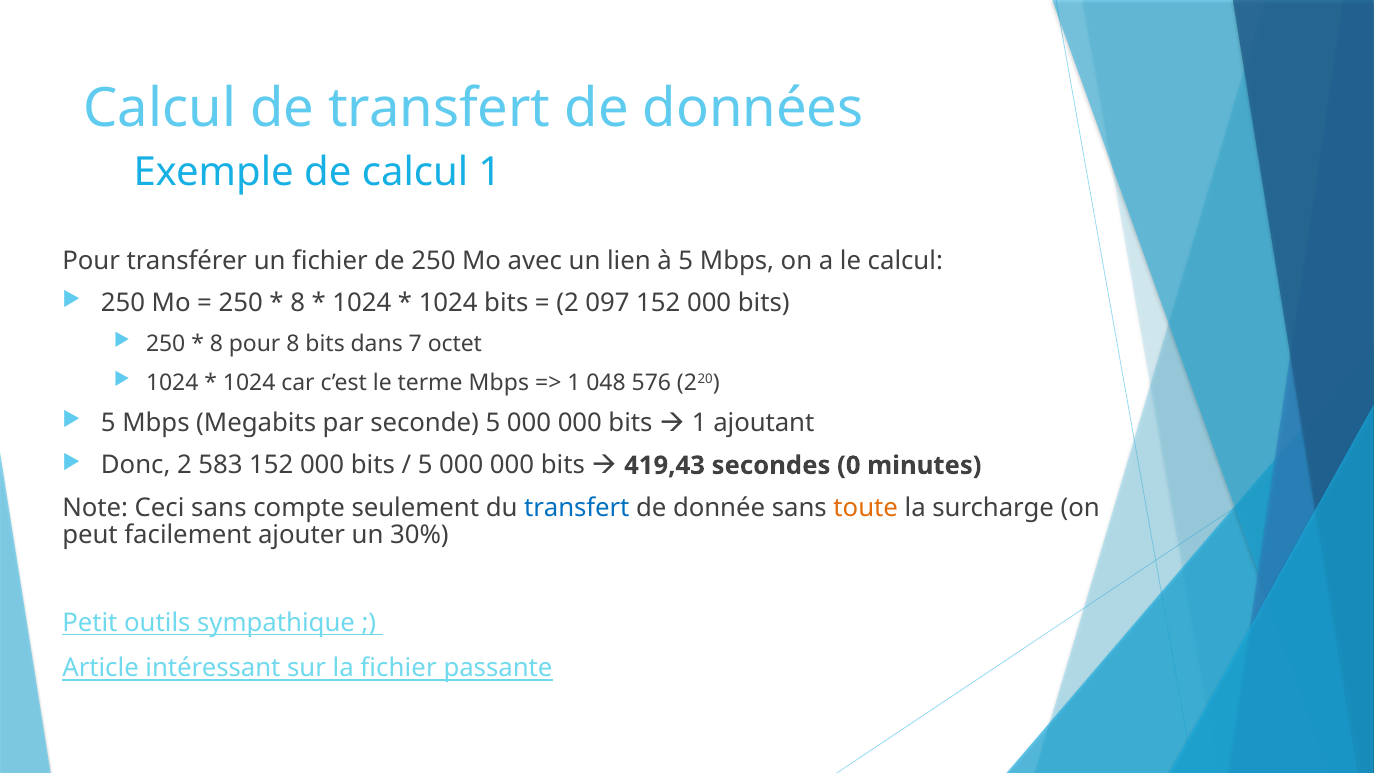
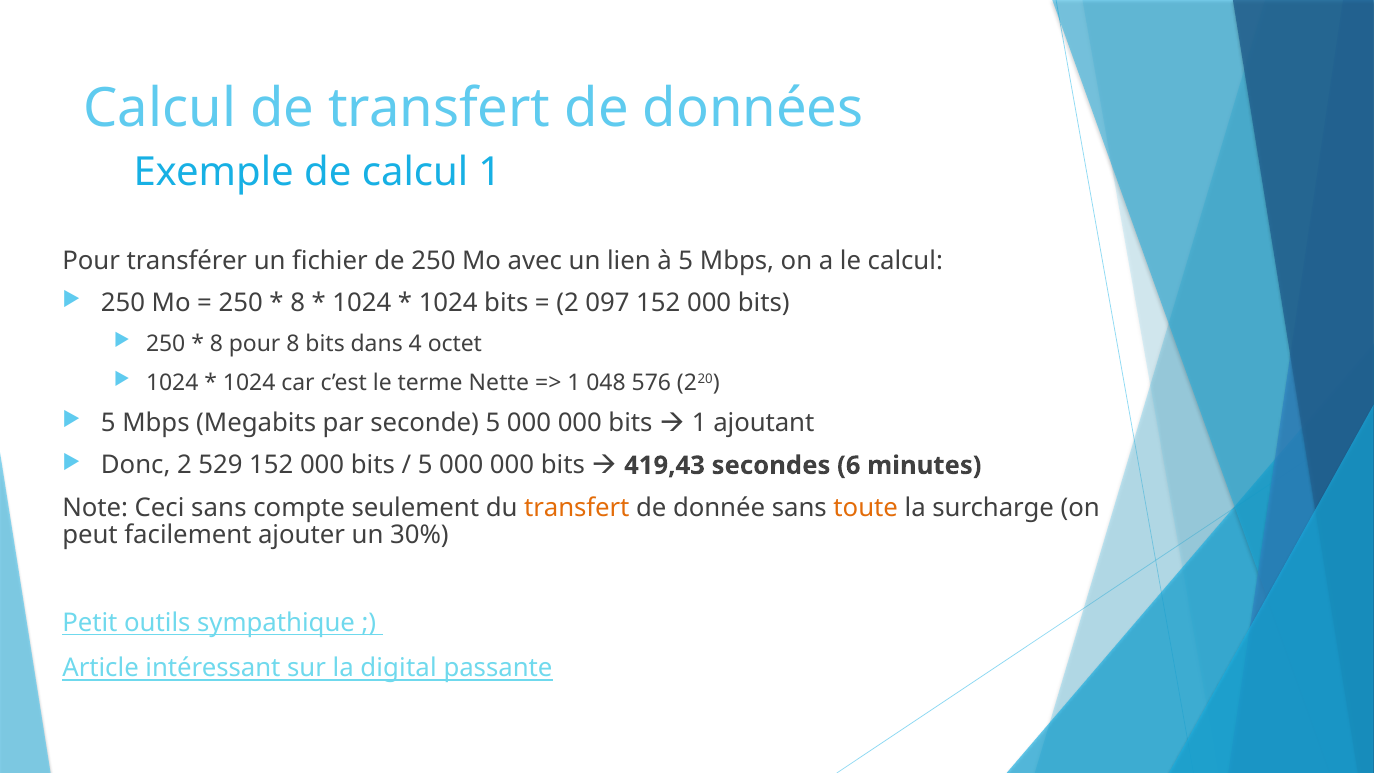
7: 7 -> 4 (415, 344)
terme Mbps: Mbps -> Nette (499, 383)
583: 583 -> 529 (220, 465)
0: 0 -> 6 (849, 465)
transfert colour: blue -> orange (577, 507)
la fichier: fichier -> digital (399, 668)
